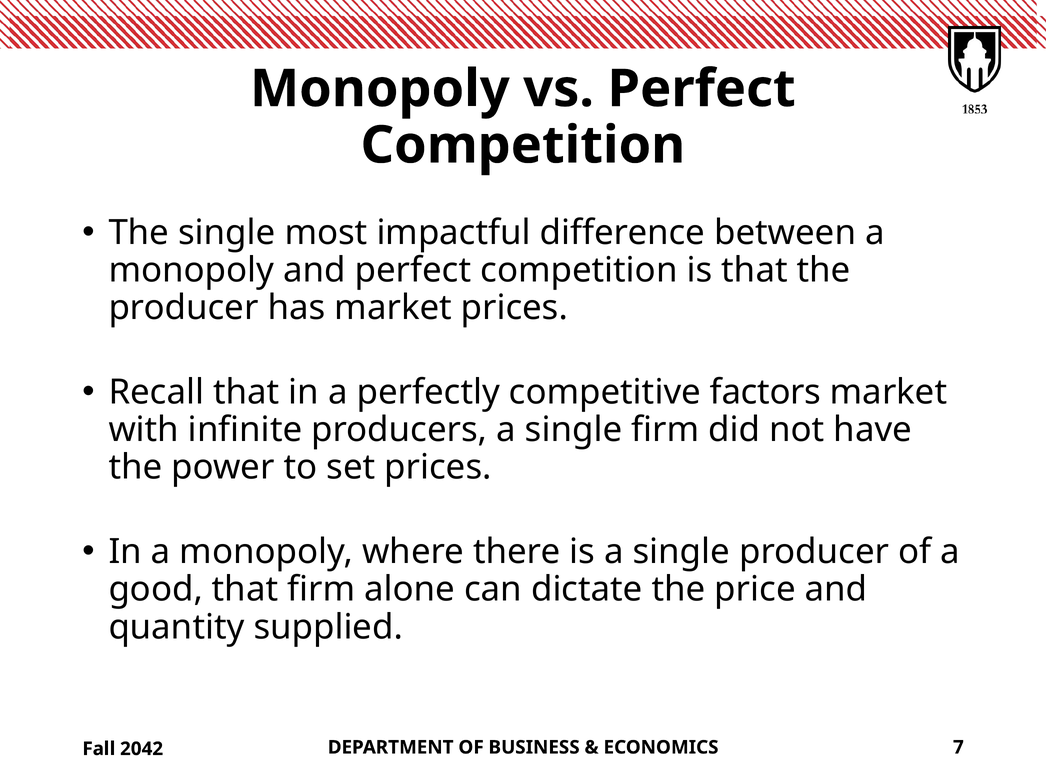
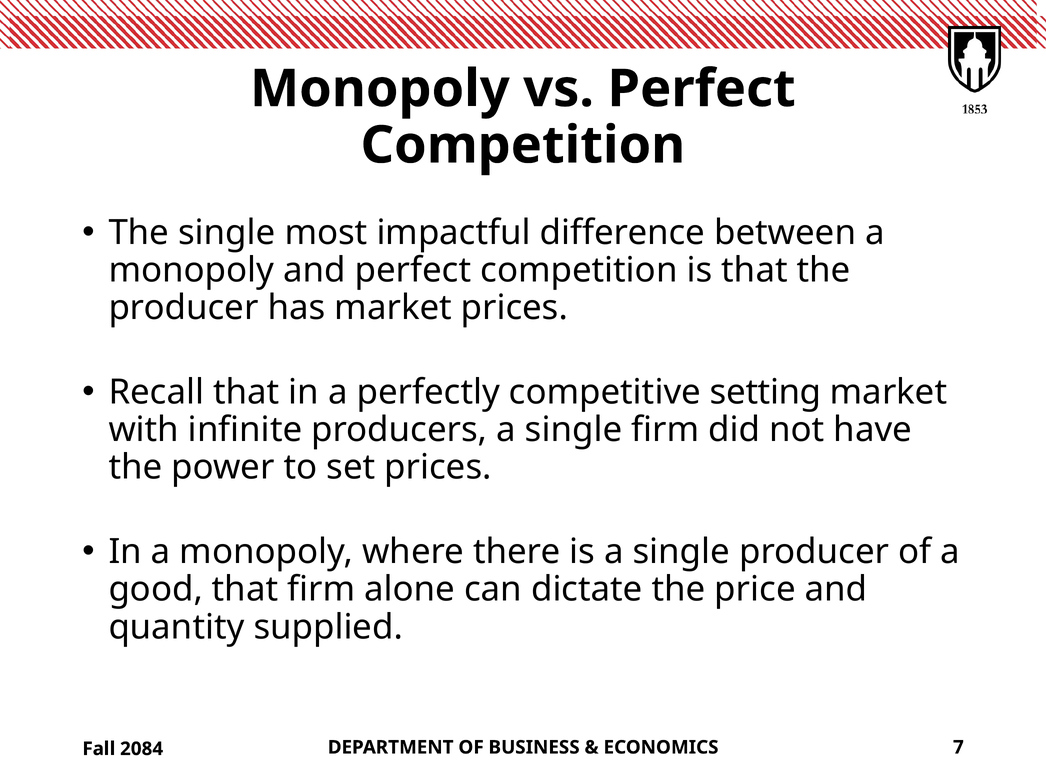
factors: factors -> setting (766, 392)
2042: 2042 -> 2084 (142, 749)
